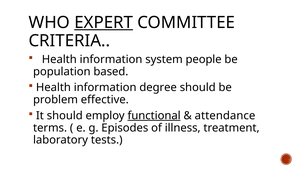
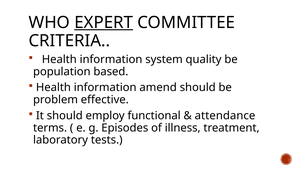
people: people -> quality (204, 59)
degree: degree -> amend (158, 87)
functional underline: present -> none (154, 115)
